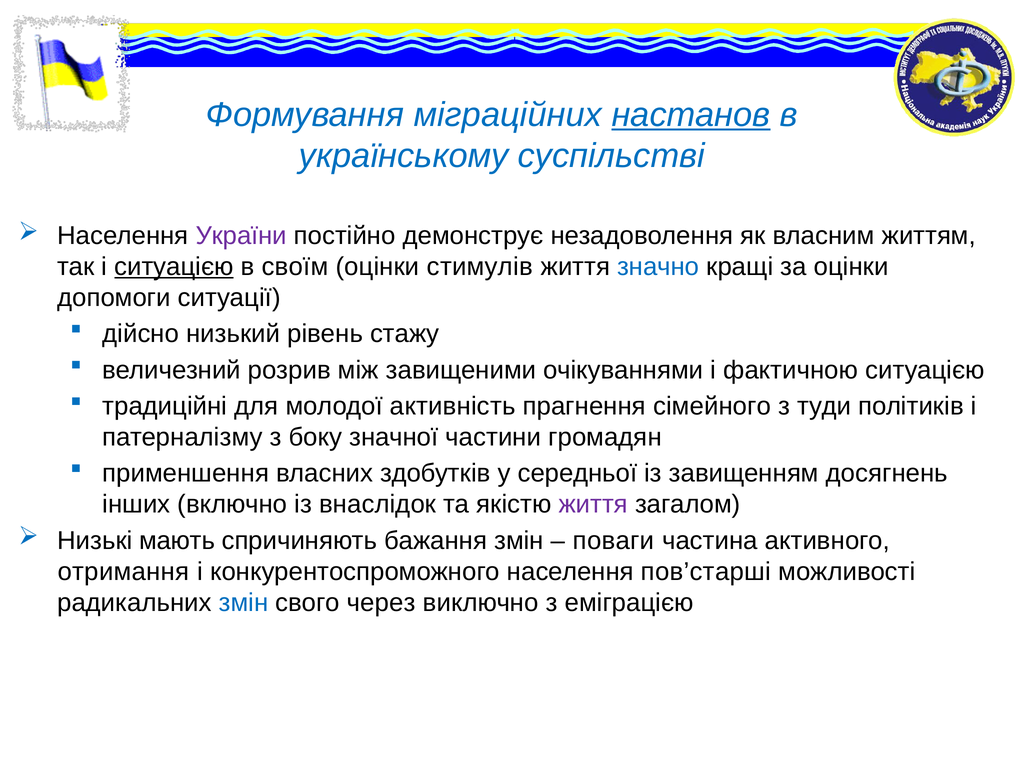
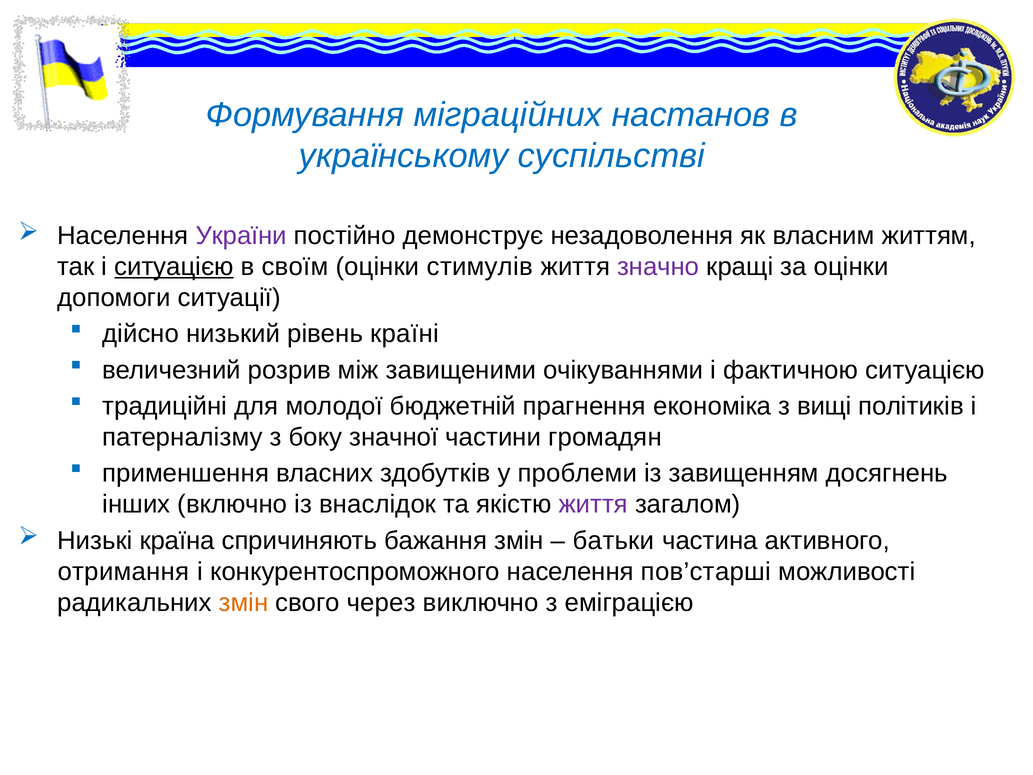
настанов underline: present -> none (691, 115)
значно colour: blue -> purple (658, 267)
стажу: стажу -> країні (405, 334)
активність: активність -> бюджетній (453, 406)
сімейного: сімейного -> економіка (712, 406)
туди: туди -> вищі (824, 406)
середньої: середньої -> проблеми (577, 473)
мають: мають -> країна (177, 540)
поваги: поваги -> батьки (614, 540)
змін colour: blue -> orange (243, 602)
